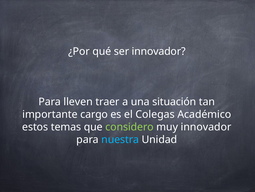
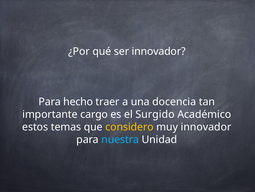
lleven: lleven -> hecho (78, 101)
situación: situación -> docencia (174, 101)
Colegas: Colegas -> Surgido (155, 114)
considero colour: light green -> yellow (130, 127)
